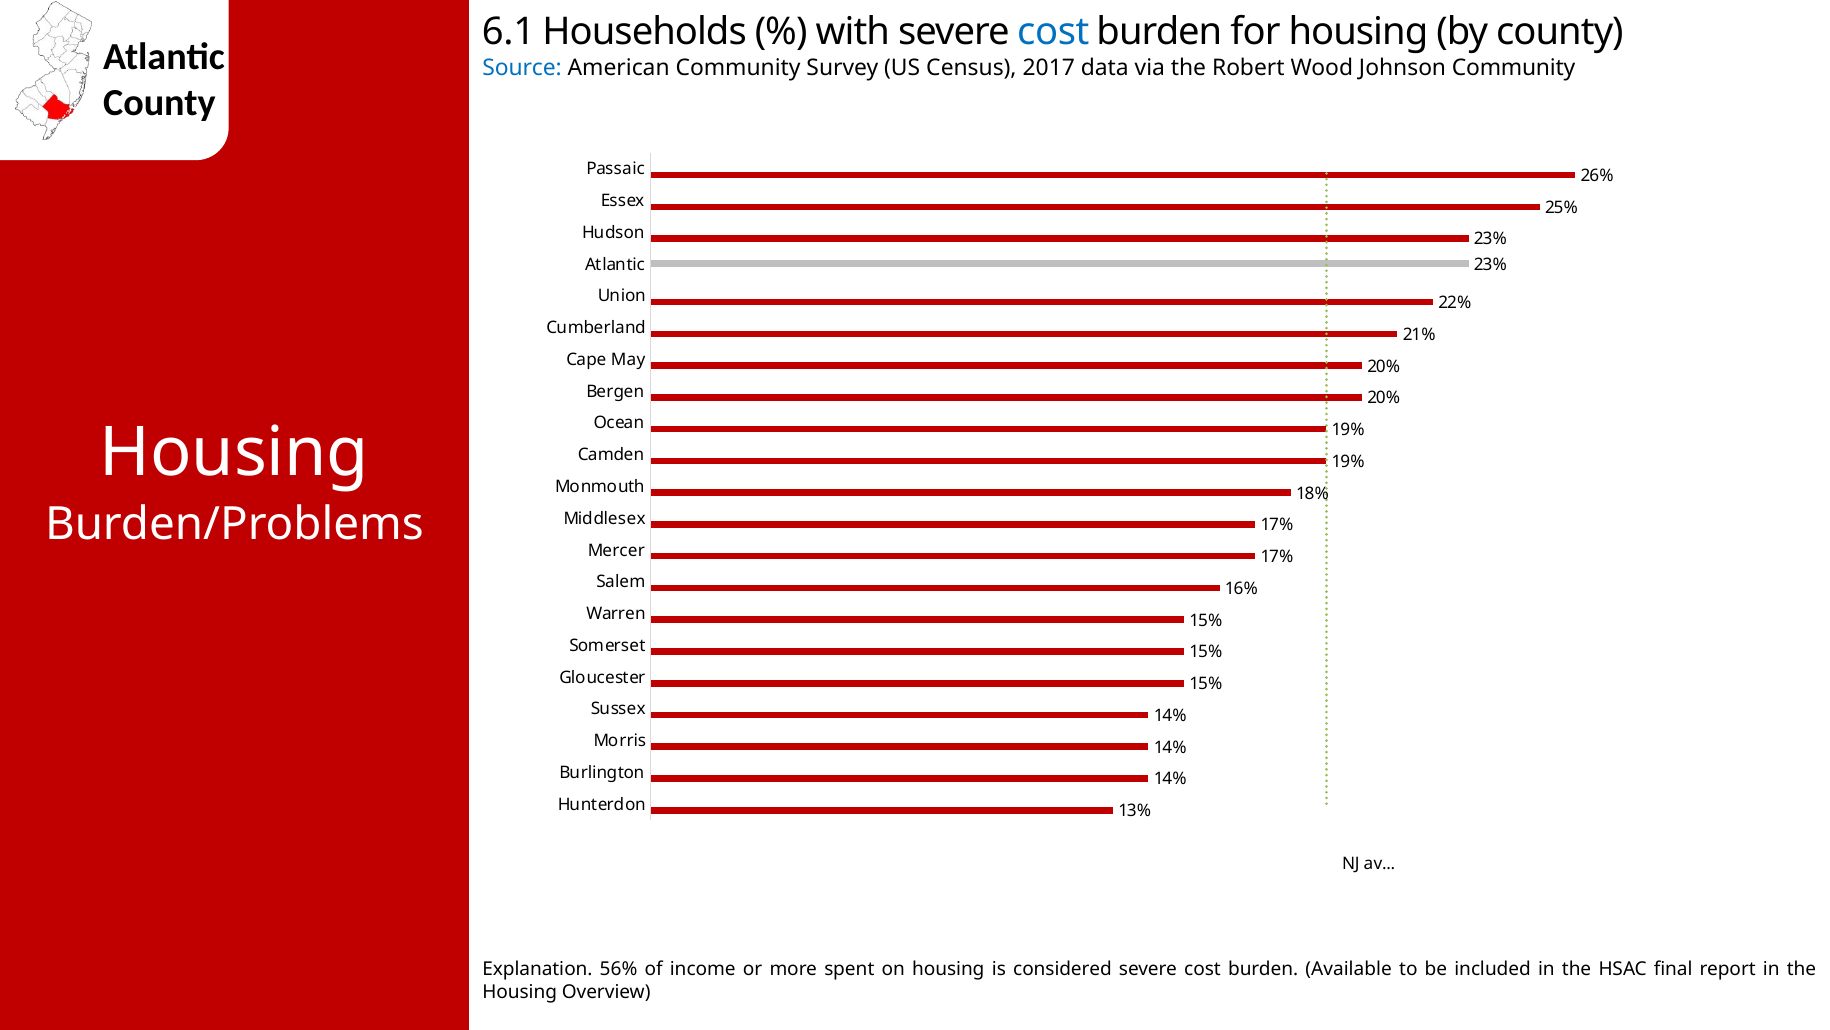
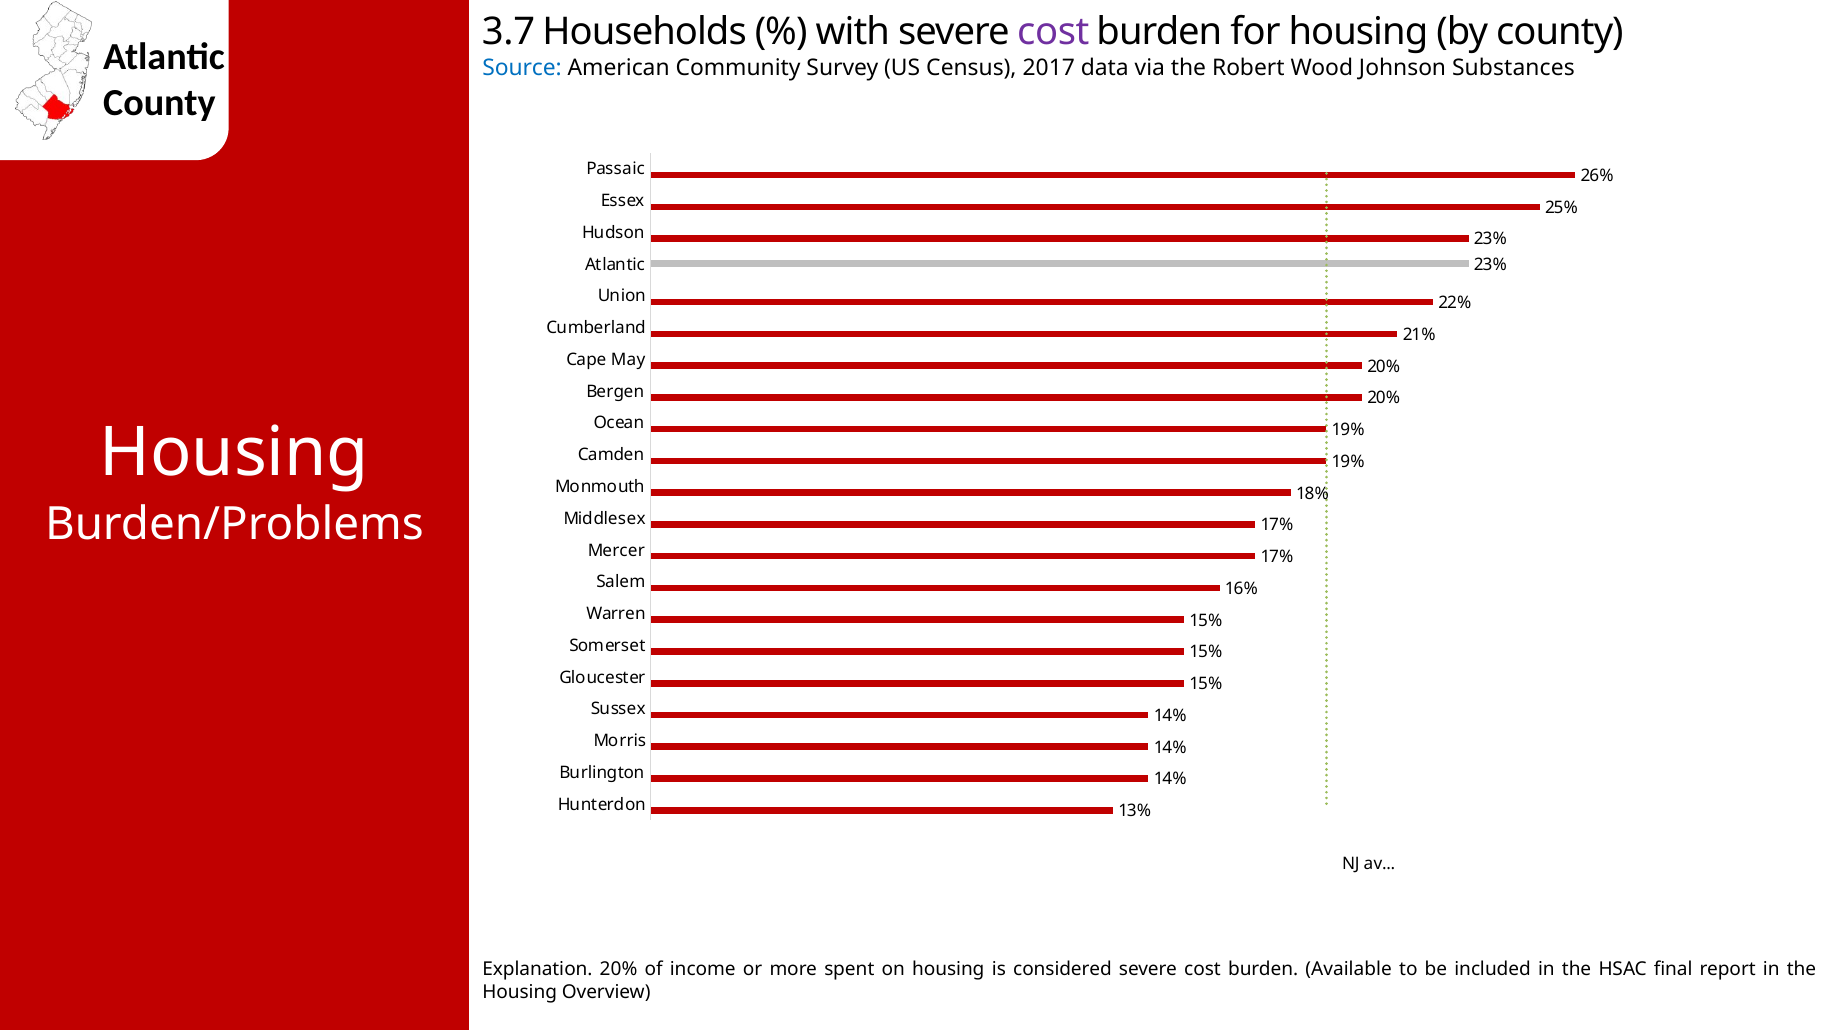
6.1: 6.1 -> 3.7 (509, 32)
cost colour: blue -> purple (1053, 32)
Johnson Community: Community -> Substances (1513, 68)
Explanation 56%: 56% -> 20% (619, 969)
